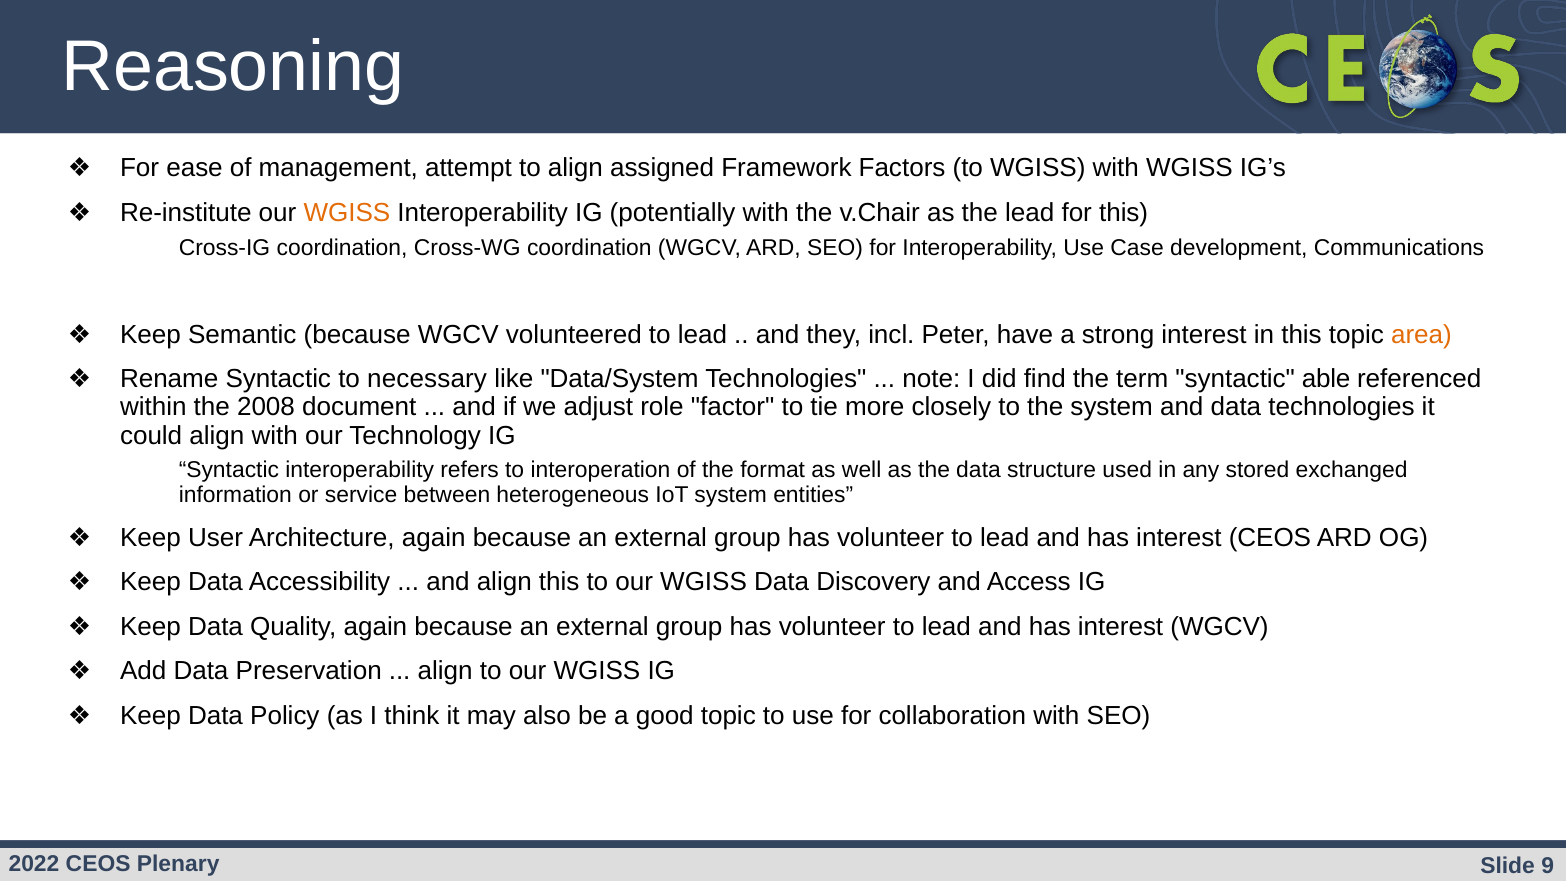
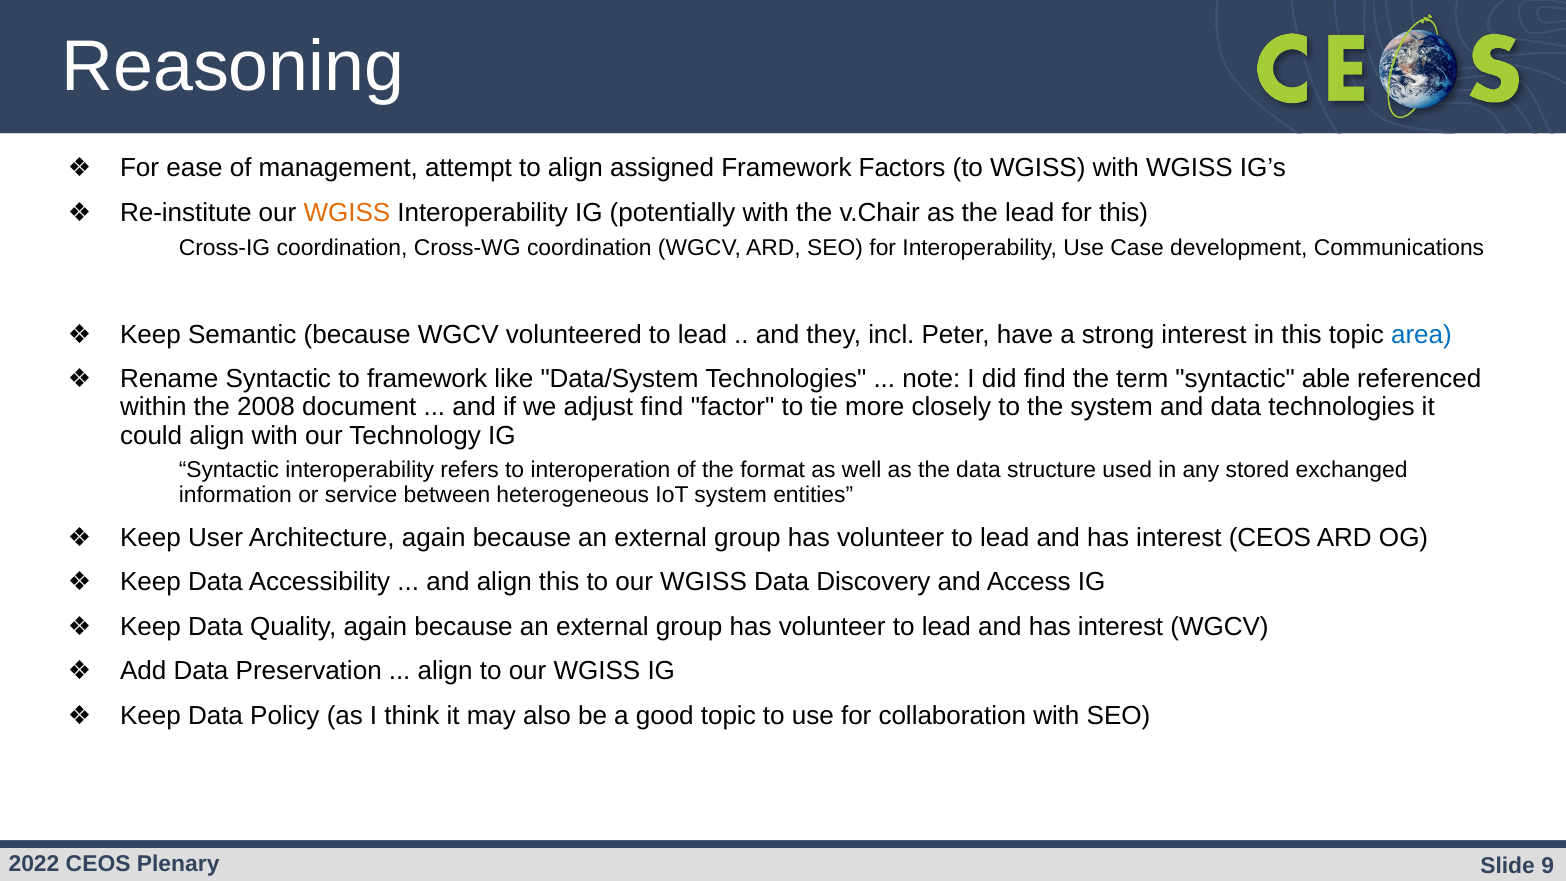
area colour: orange -> blue (1421, 335)
to necessary: necessary -> framework (427, 379)
adjust role: role -> find (662, 407)
